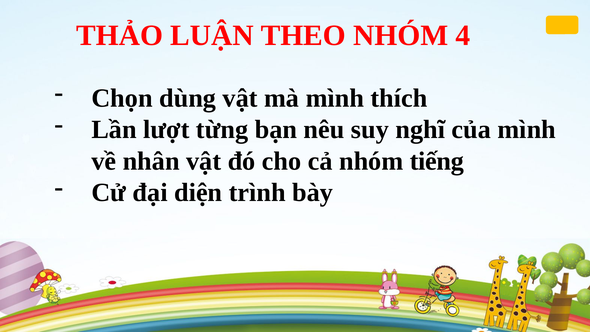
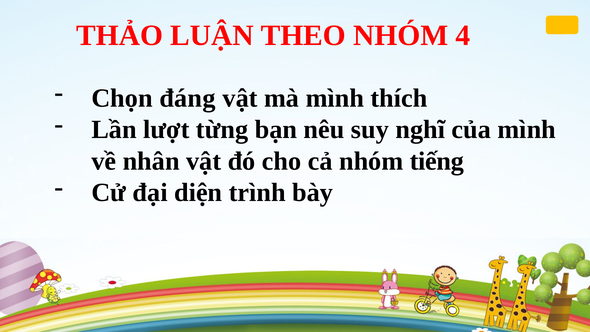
dùng: dùng -> đáng (188, 98)
